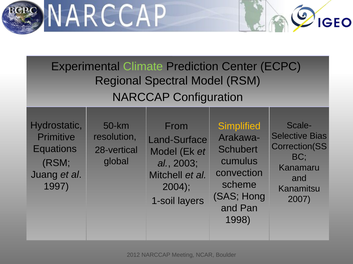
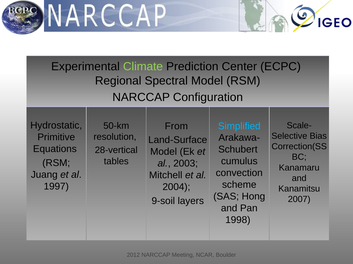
Simplified colour: yellow -> light blue (239, 126)
global: global -> tables (116, 162)
1-soil: 1-soil -> 9-soil (163, 201)
